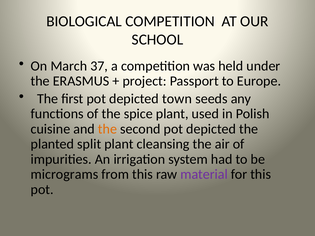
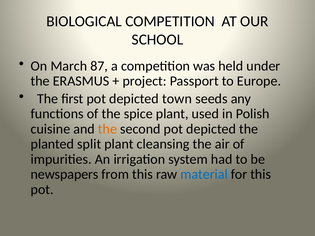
37: 37 -> 87 (99, 66)
micrograms: micrograms -> newspapers (65, 175)
material colour: purple -> blue (204, 175)
